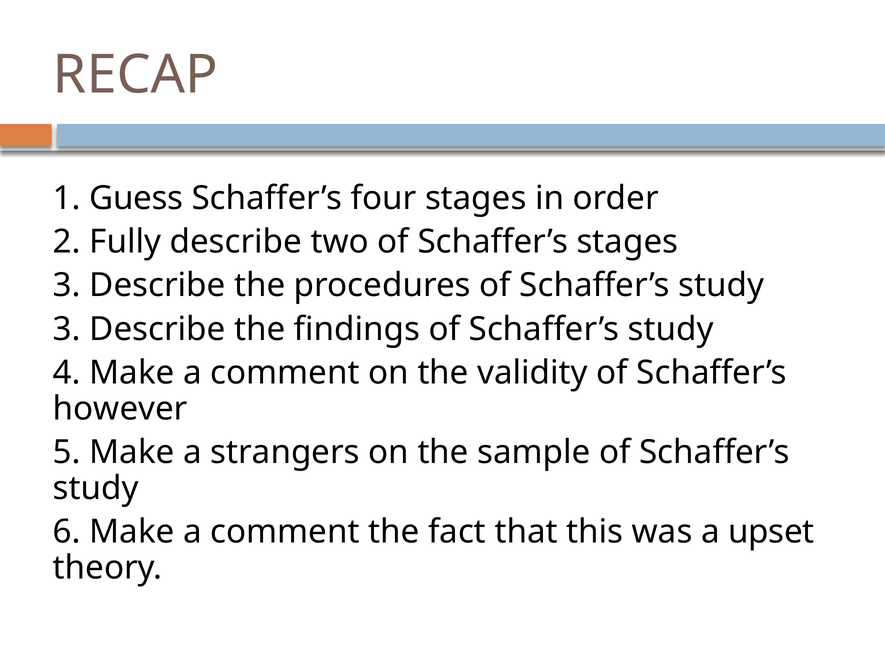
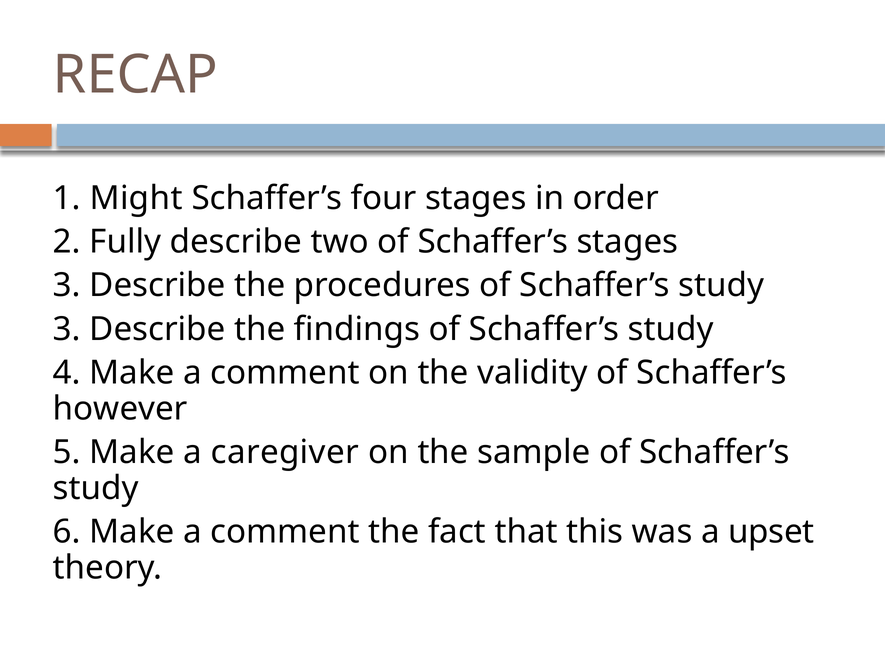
Guess: Guess -> Might (136, 198)
strangers: strangers -> caregiver (285, 452)
